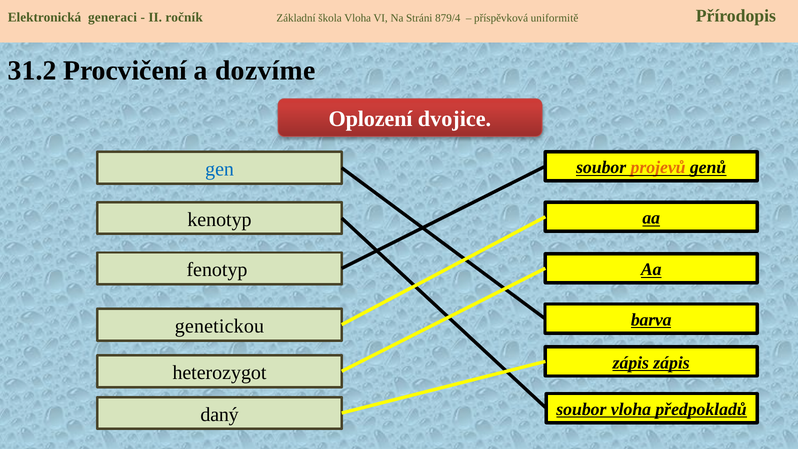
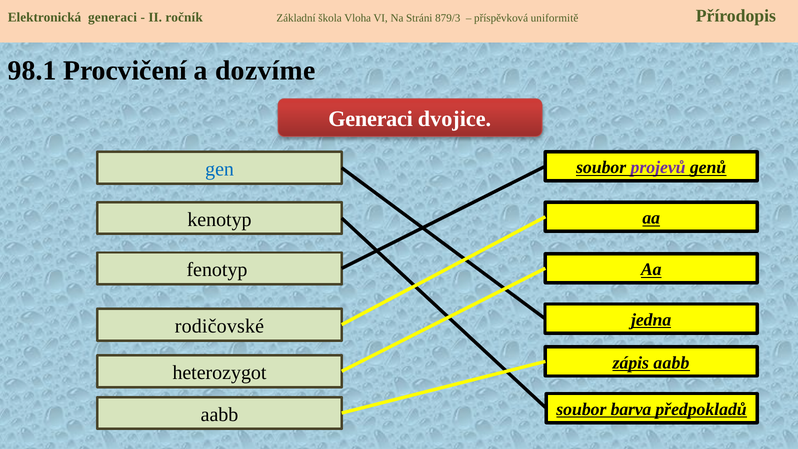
879/4: 879/4 -> 879/3 (448, 18)
31.2: 31.2 -> 98.1 (32, 71)
Oplození: Oplození -> Generaci (371, 119)
projevů colour: orange -> purple (658, 167)
barva: barva -> jedna (651, 320)
genetickou: genetickou -> rodičovské (219, 326)
zápis zápis: zápis -> aabb (671, 363)
soubor vloha: vloha -> barva (631, 409)
daný: daný -> aabb (219, 414)
